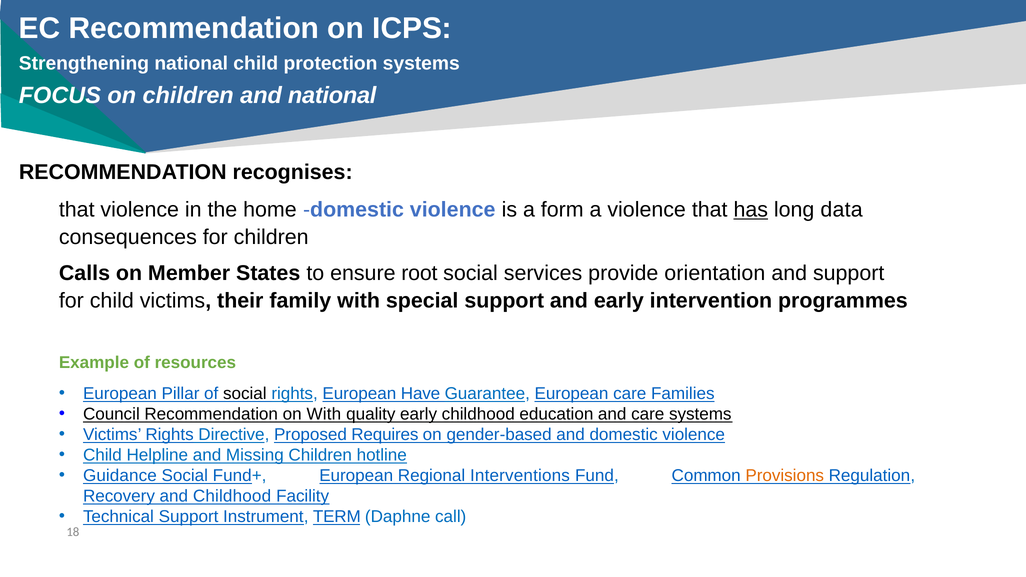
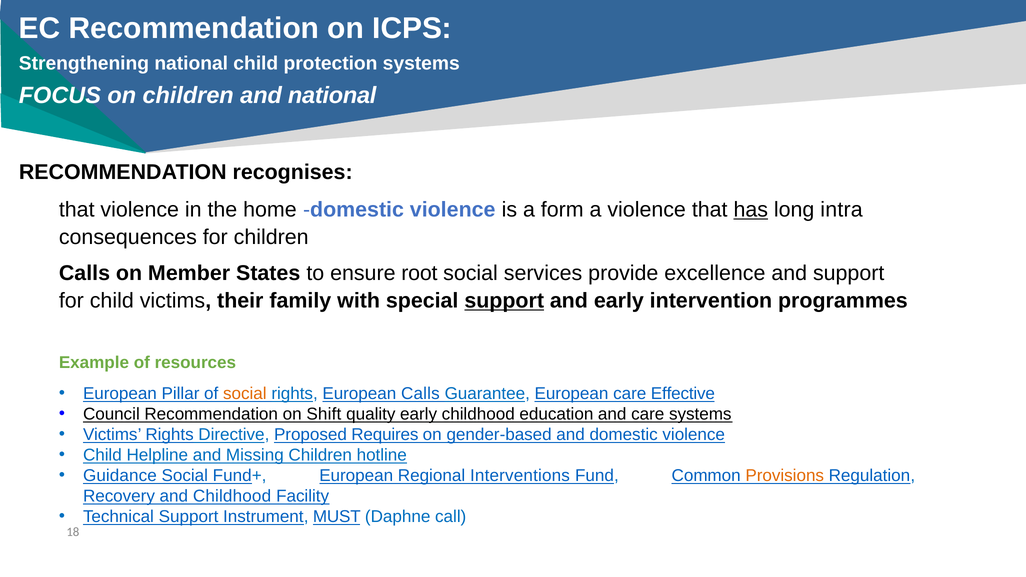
data: data -> intra (842, 210)
orientation: orientation -> excellence (715, 273)
support underline: none -> present (504, 301)
social colour: black -> orange (245, 394)
European Have: Have -> Calls (420, 394)
Families: Families -> Effective (683, 394)
on With: With -> Shift (324, 414)
TERM: TERM -> MUST (337, 517)
